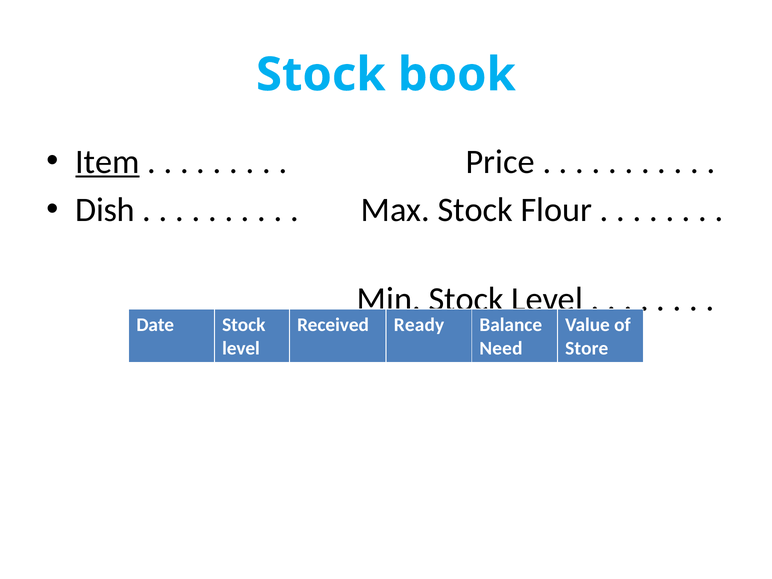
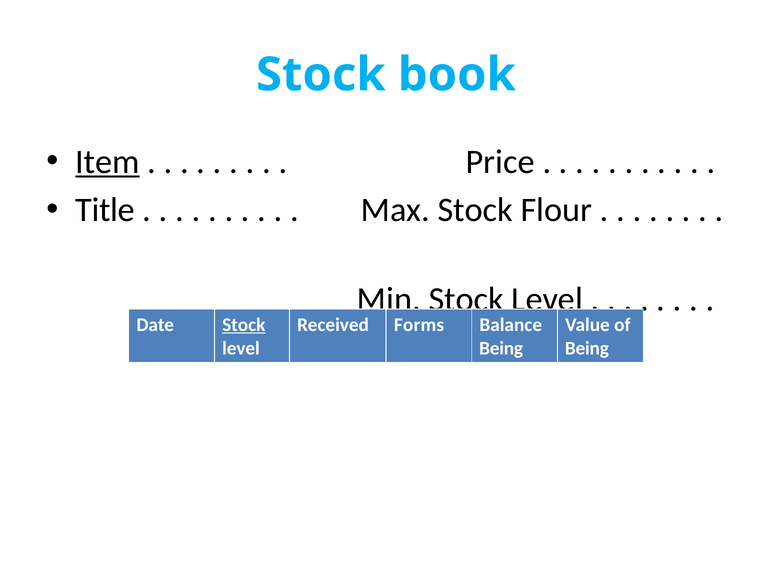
Dish: Dish -> Title (105, 210)
Stock underline: none -> present (244, 325)
Ready: Ready -> Forms (419, 325)
Need: Need -> Being (501, 348)
Store: Store -> Being (587, 348)
